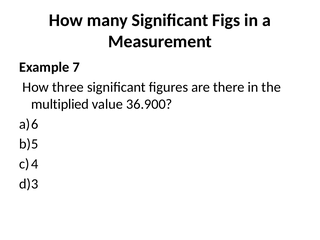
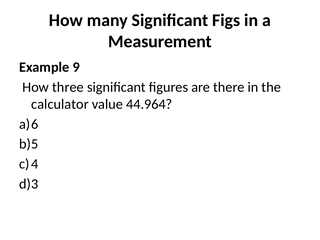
7: 7 -> 9 (76, 67)
multiplied: multiplied -> calculator (60, 104)
36.900: 36.900 -> 44.964 (149, 104)
